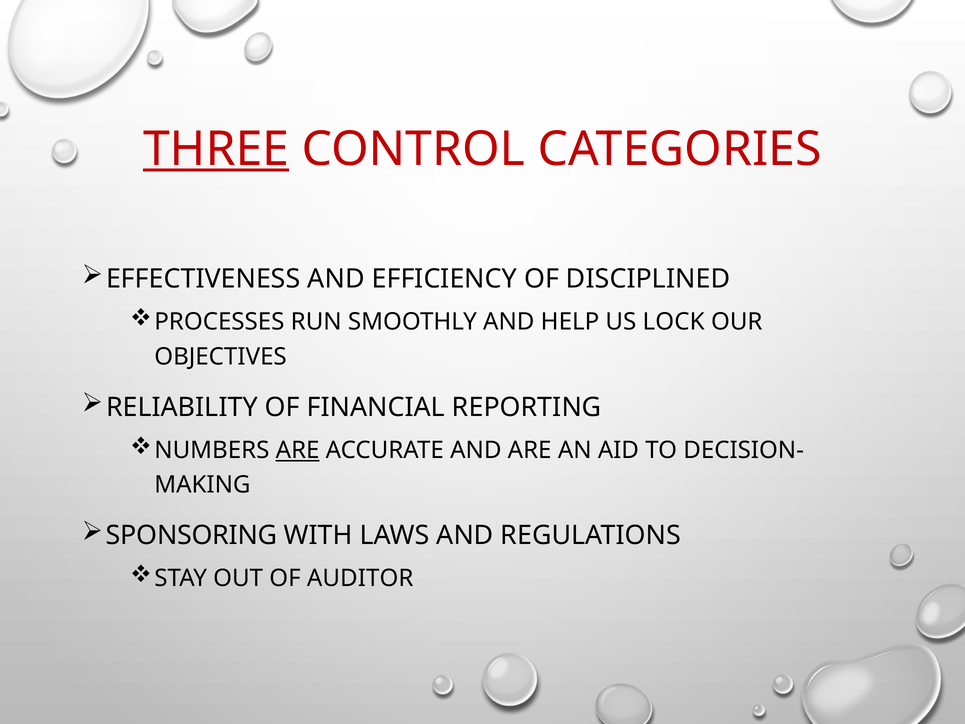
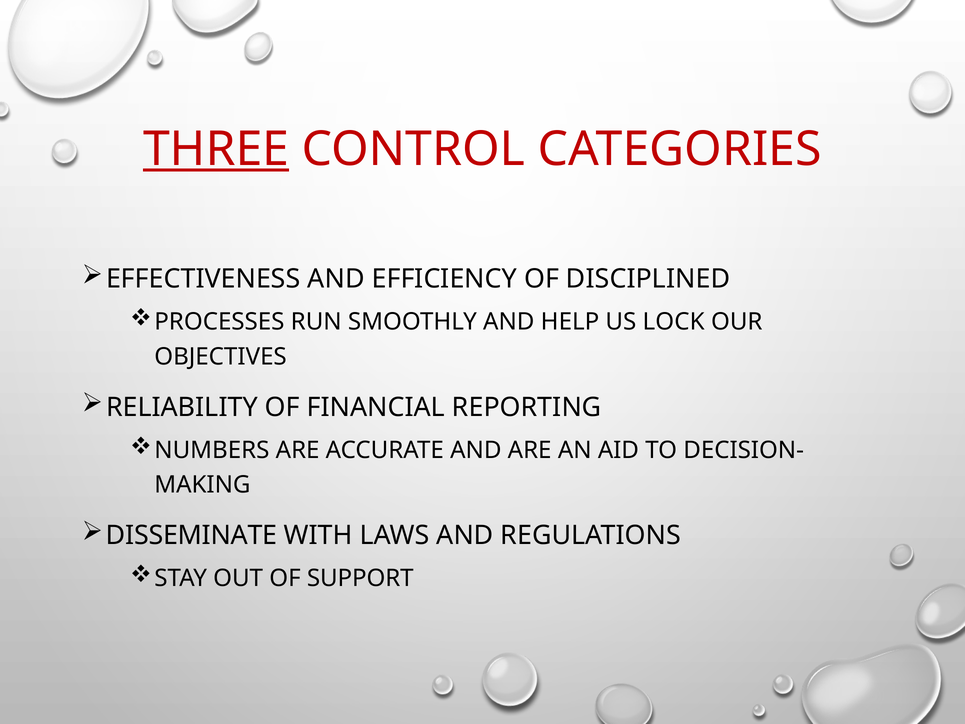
ARE underline: present -> none (298, 450)
SPONSORING: SPONSORING -> DISSEMINATE (192, 535)
AUDITOR: AUDITOR -> SUPPORT (360, 578)
